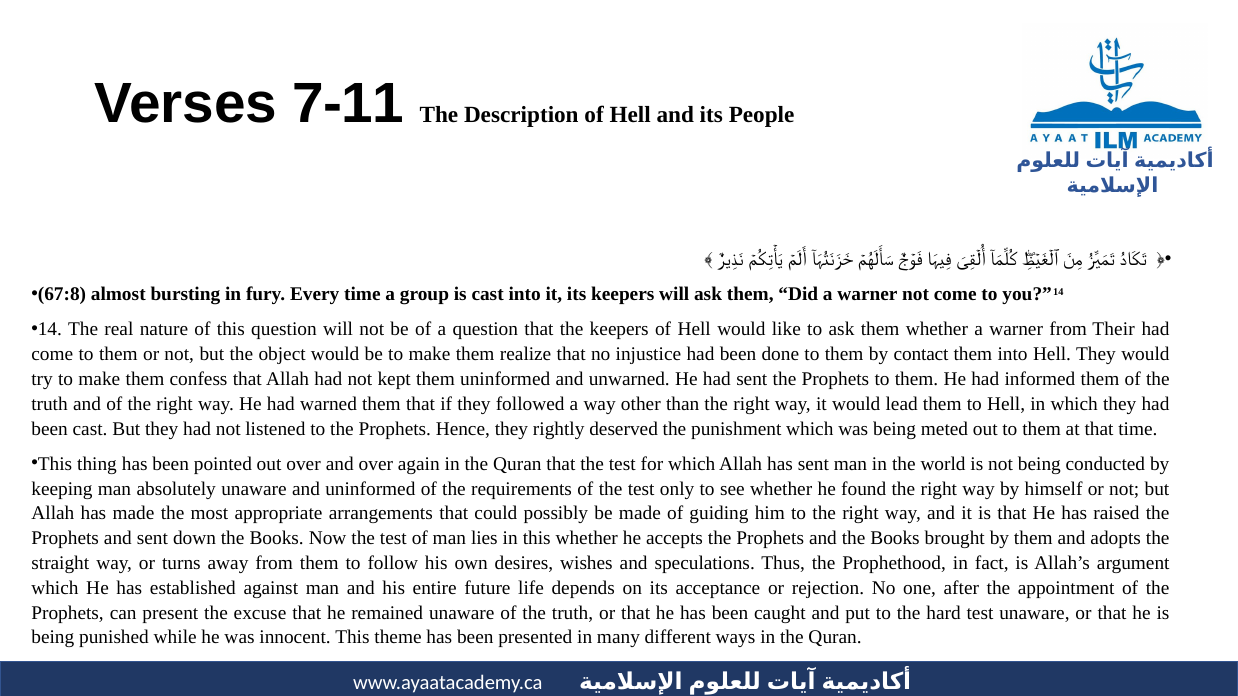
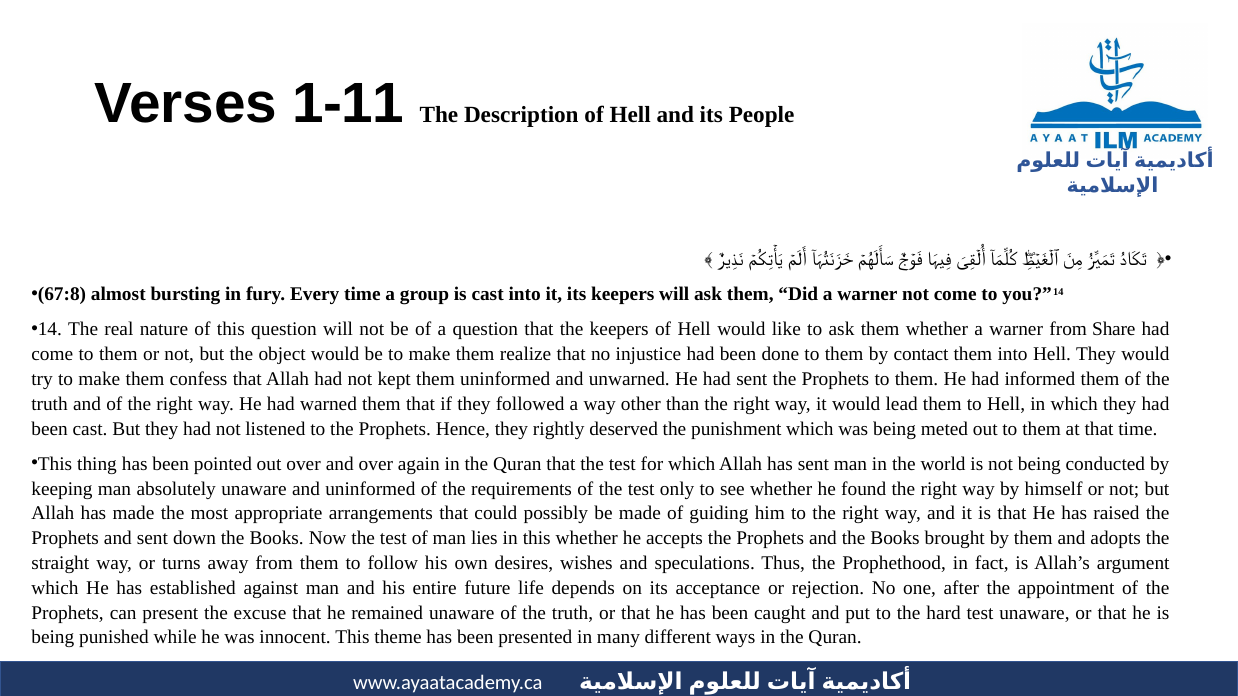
7-11: 7-11 -> 1-11 (348, 104)
Their: Their -> Share (1114, 330)
